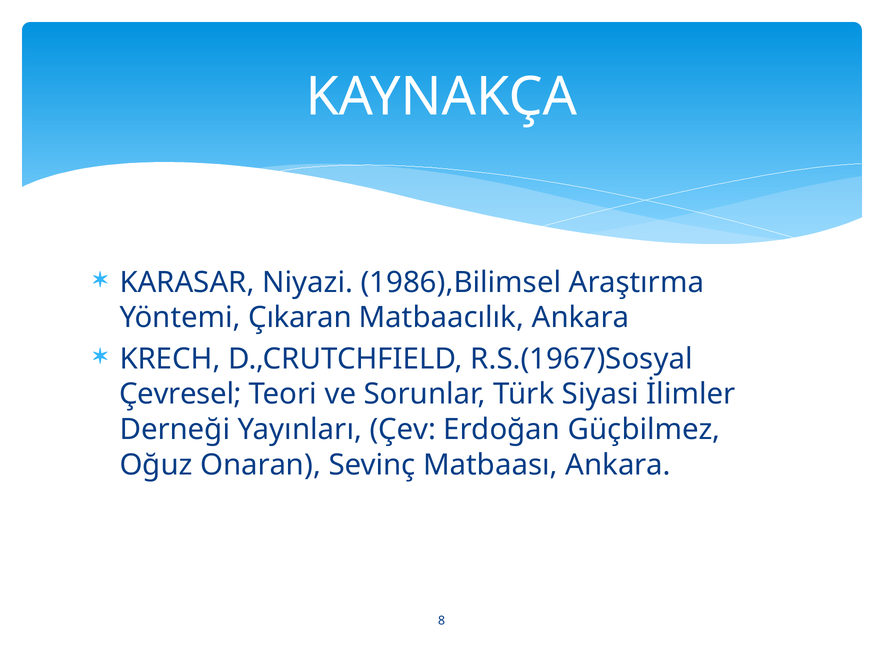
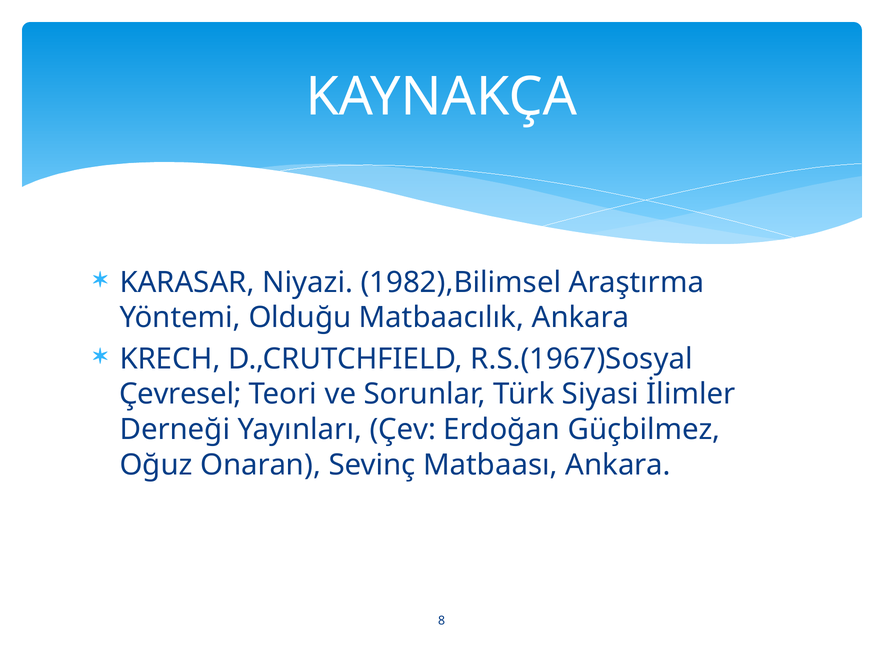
1986),Bilimsel: 1986),Bilimsel -> 1982),Bilimsel (461, 283)
Çıkaran: Çıkaran -> Olduğu (300, 318)
